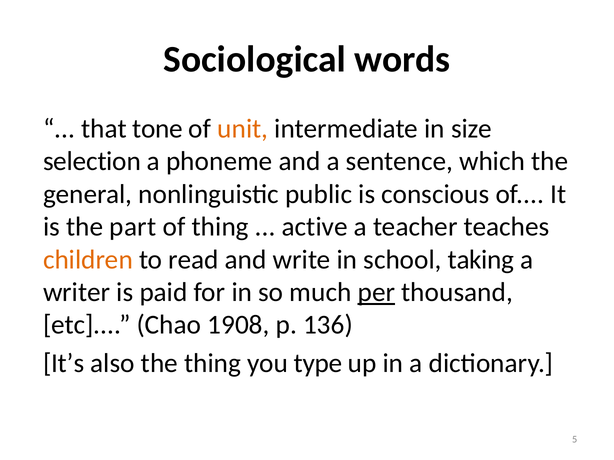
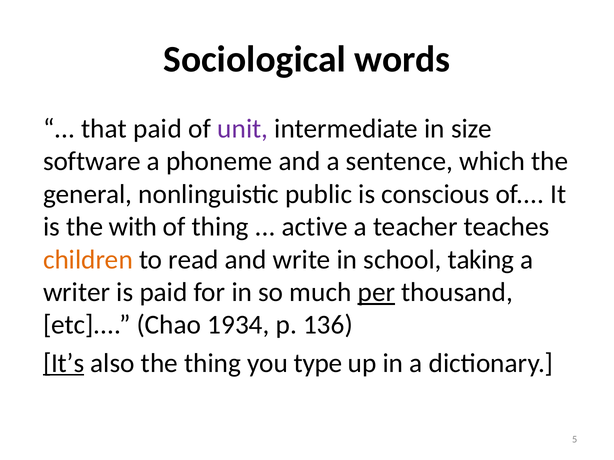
that tone: tone -> paid (157, 129)
unit colour: orange -> purple (243, 129)
selection: selection -> software (92, 162)
part: part -> with (133, 227)
1908: 1908 -> 1934 (239, 325)
It’s underline: none -> present (64, 364)
